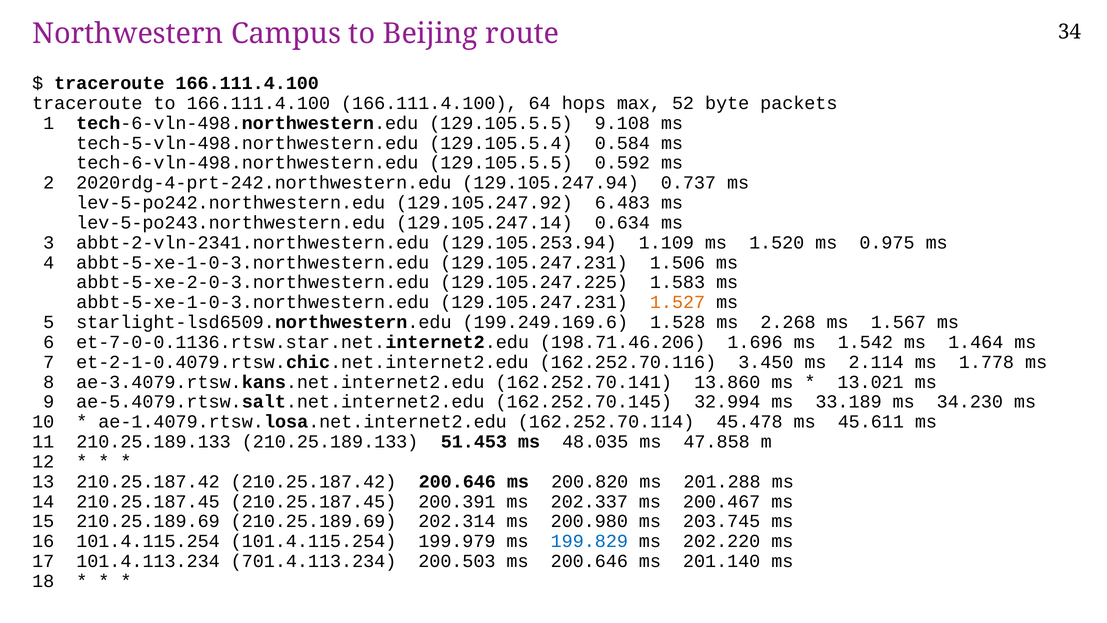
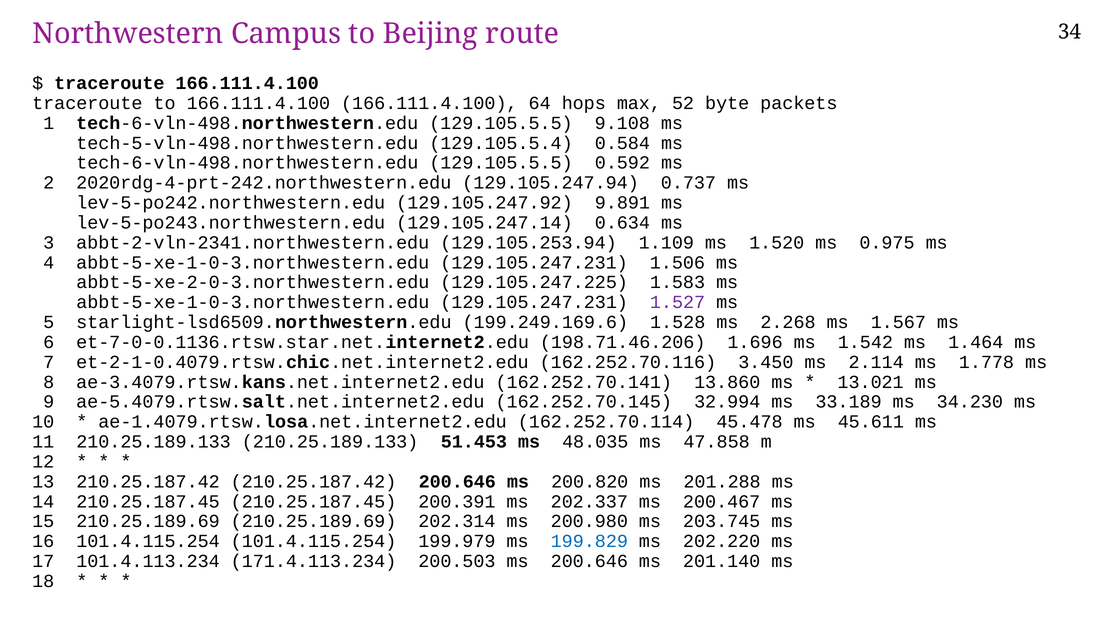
6.483: 6.483 -> 9.891 (622, 203)
1.527 colour: orange -> purple (678, 302)
701.4.113.234: 701.4.113.234 -> 171.4.113.234 (314, 561)
